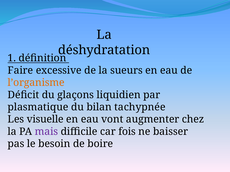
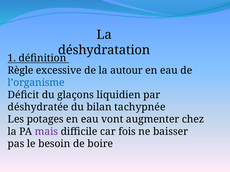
Faire: Faire -> Règle (20, 71)
sueurs: sueurs -> autour (127, 71)
l’organisme colour: orange -> blue (36, 83)
plasmatique: plasmatique -> déshydratée (38, 107)
visuelle: visuelle -> potages (45, 120)
